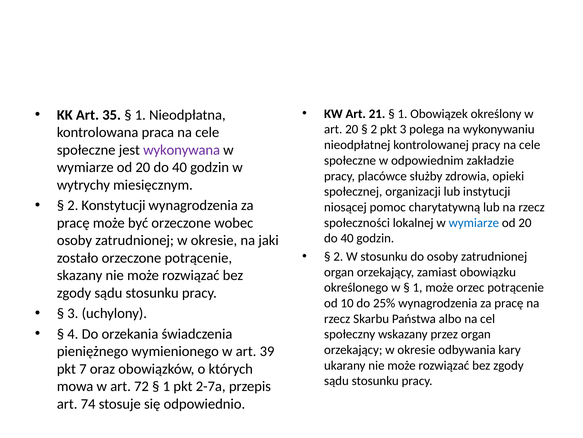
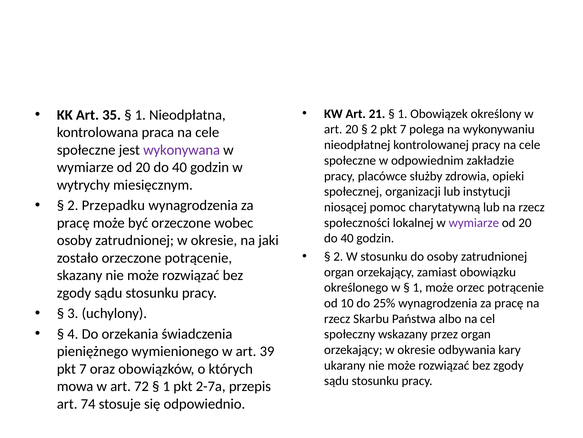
2 pkt 3: 3 -> 7 (403, 129)
Konstytucji: Konstytucji -> Przepadku (113, 205)
wymiarze colour: blue -> purple (474, 222)
